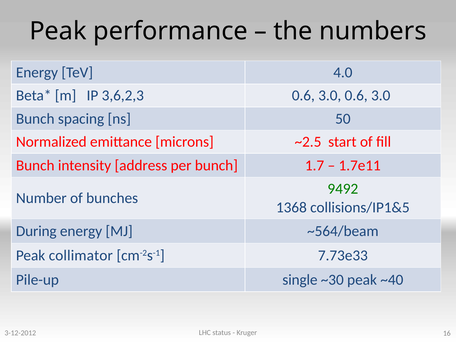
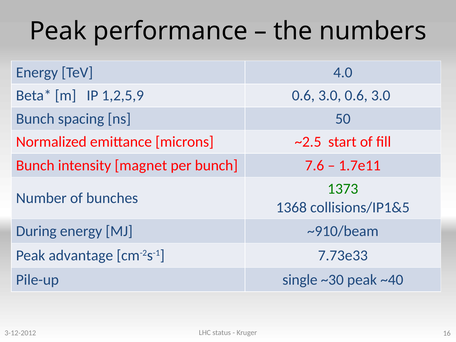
3,6,2,3: 3,6,2,3 -> 1,2,5,9 (123, 96)
address: address -> magnet (141, 165)
1.7: 1.7 -> 7.6 (315, 165)
9492: 9492 -> 1373 (343, 189)
~564/beam: ~564/beam -> ~910/beam (343, 231)
collimator: collimator -> advantage (81, 255)
